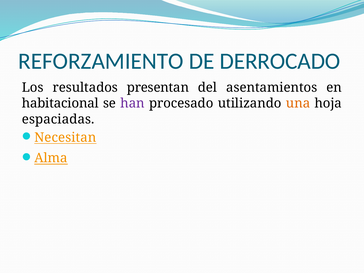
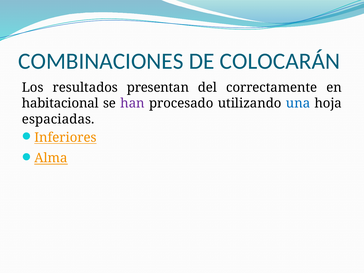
REFORZAMIENTO: REFORZAMIENTO -> COMBINACIONES (101, 61)
DERROCADO: DERROCADO -> COLOCARÁN (280, 61)
asentamientos: asentamientos -> correctamente (272, 88)
una colour: orange -> blue (298, 103)
Necesitan: Necesitan -> Inferiores (65, 138)
